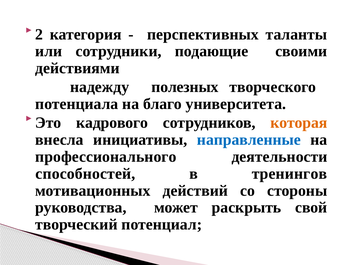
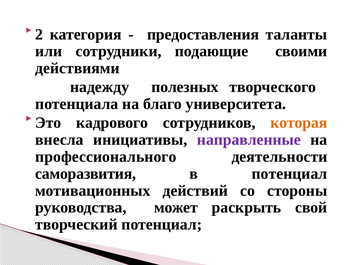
перспективных: перспективных -> предоставления (203, 34)
направленные colour: blue -> purple (249, 140)
способностей: способностей -> саморазвития (86, 173)
в тренингов: тренингов -> потенциал (289, 173)
